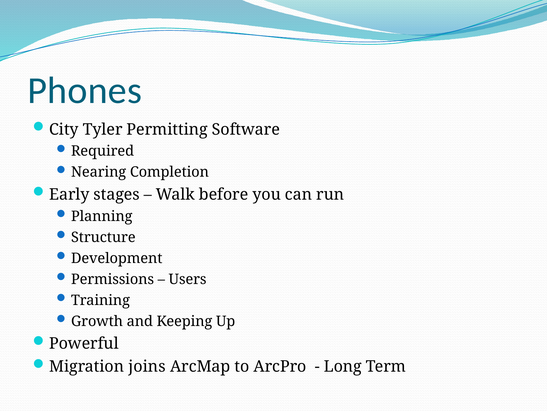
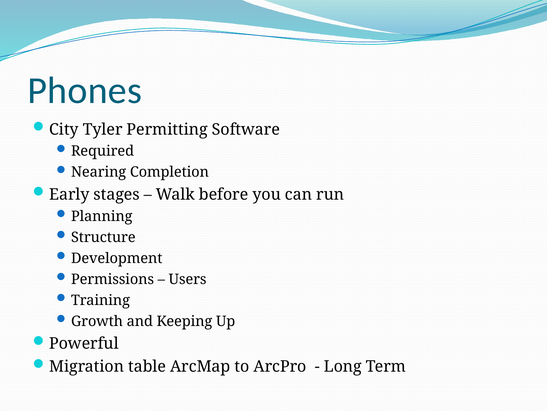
joins: joins -> table (147, 366)
